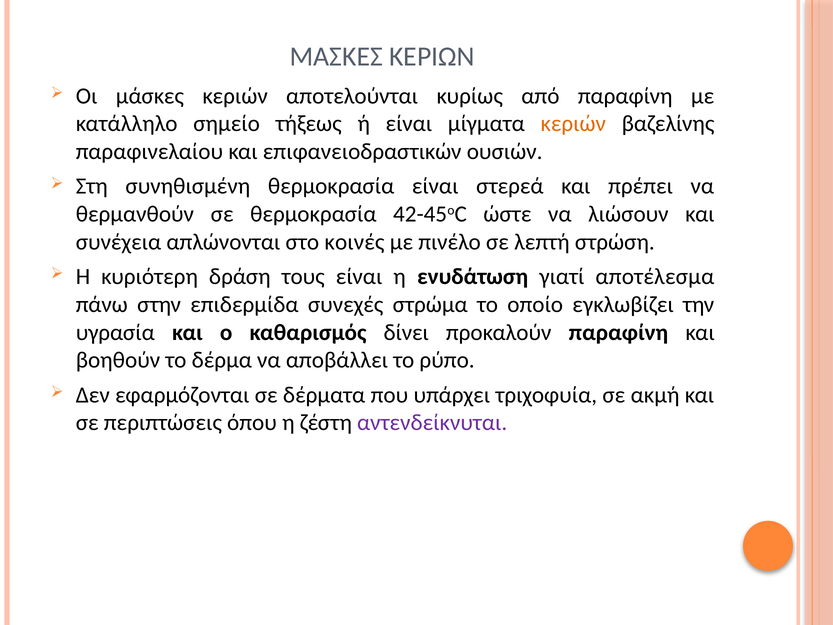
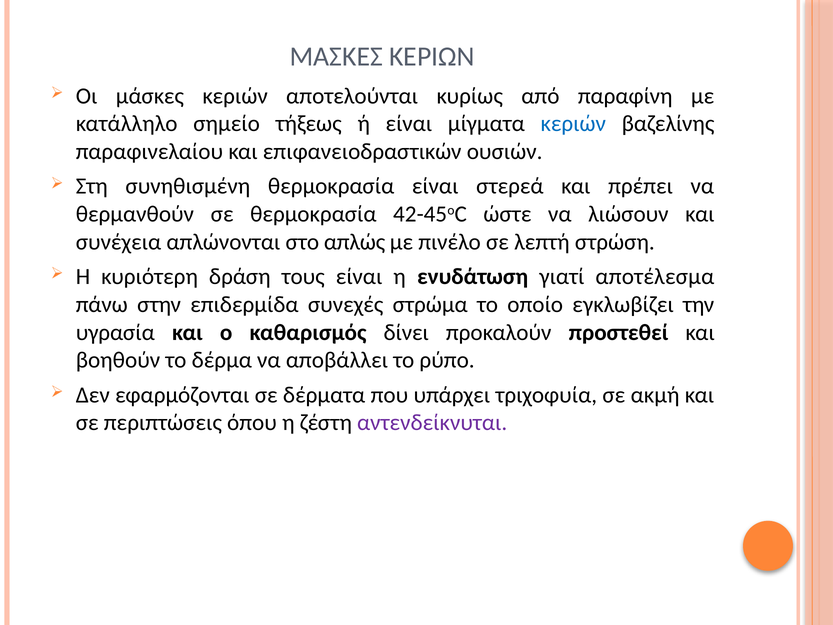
κεριών colour: orange -> blue (573, 124)
κοινές: κοινές -> απλώς (355, 242)
προκαλούν παραφίνη: παραφίνη -> προστεθεί (618, 332)
